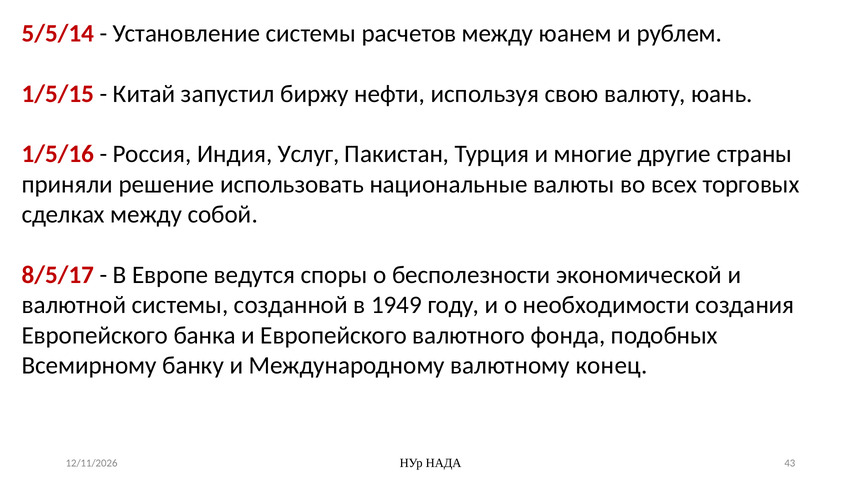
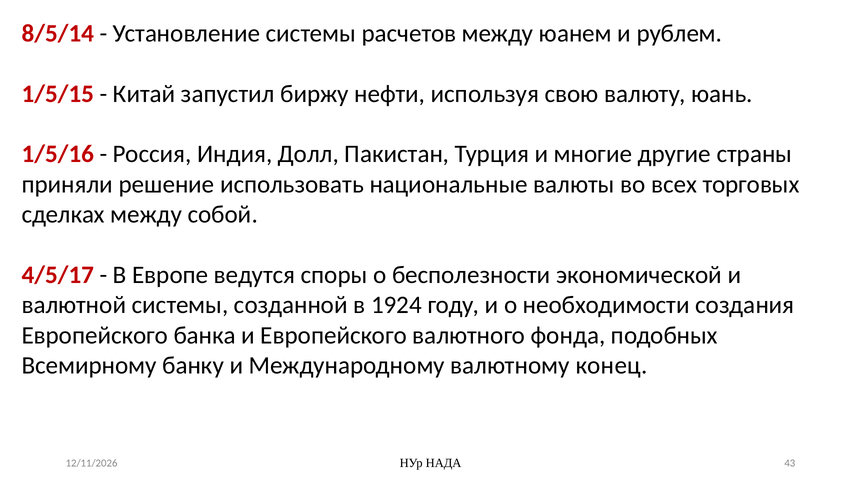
5/5/14: 5/5/14 -> 8/5/14 (58, 33)
Услуг: Услуг -> Долл (308, 154)
8/5/17: 8/5/17 -> 4/5/17 (58, 275)
1949: 1949 -> 1924 (396, 305)
